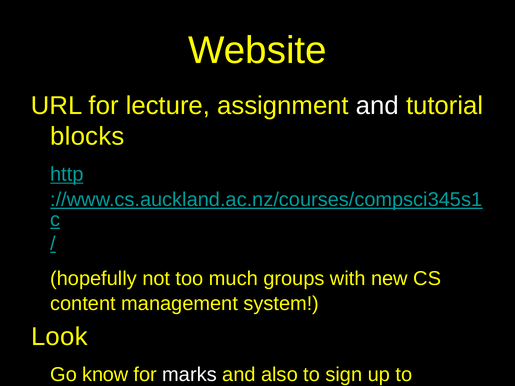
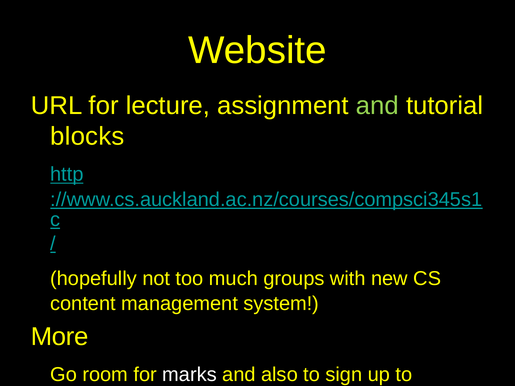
and colour: white -> light green (377, 106)
Look: Look -> More (60, 337)
know: know -> room (105, 375)
